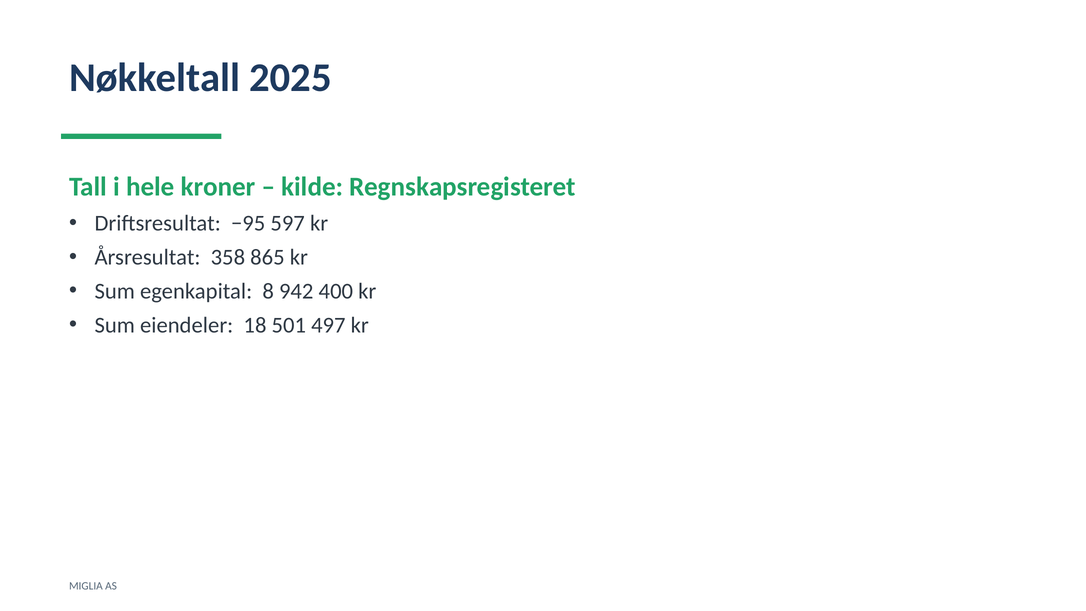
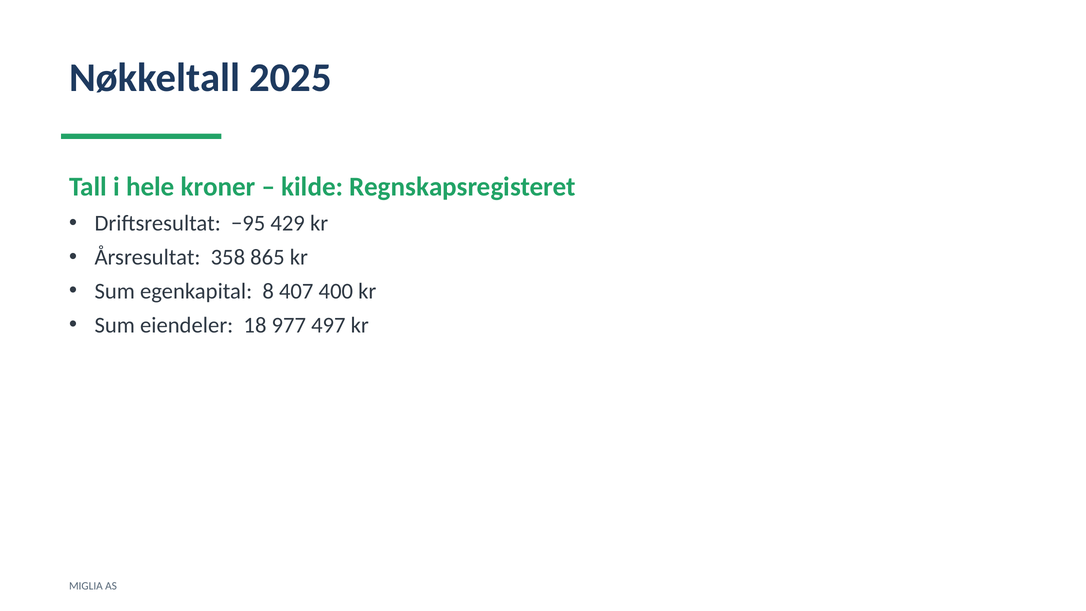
597: 597 -> 429 (288, 223)
942: 942 -> 407 (296, 291)
501: 501 -> 977 (289, 325)
